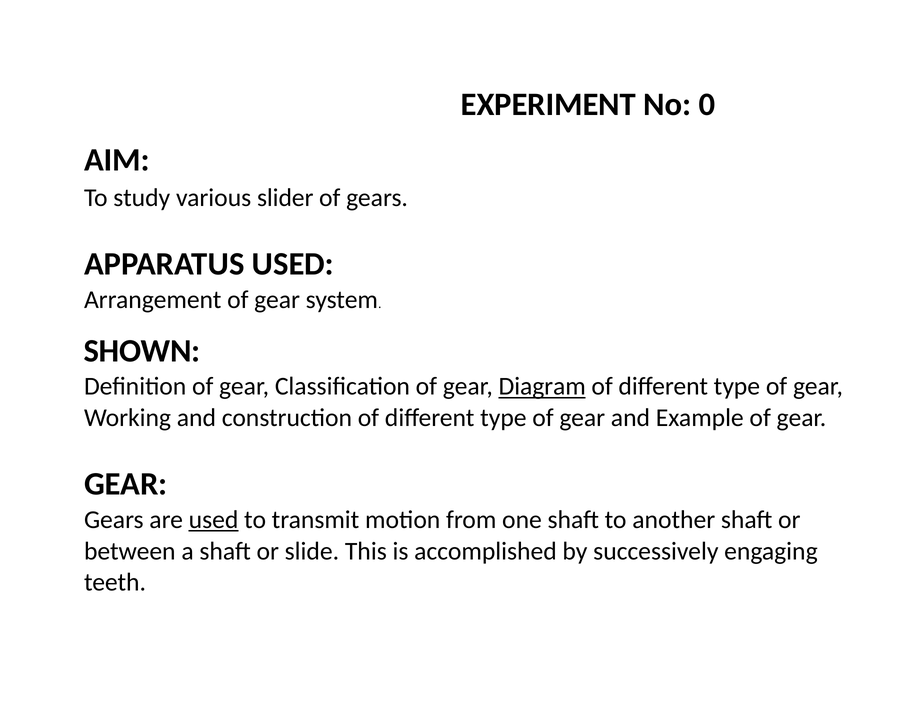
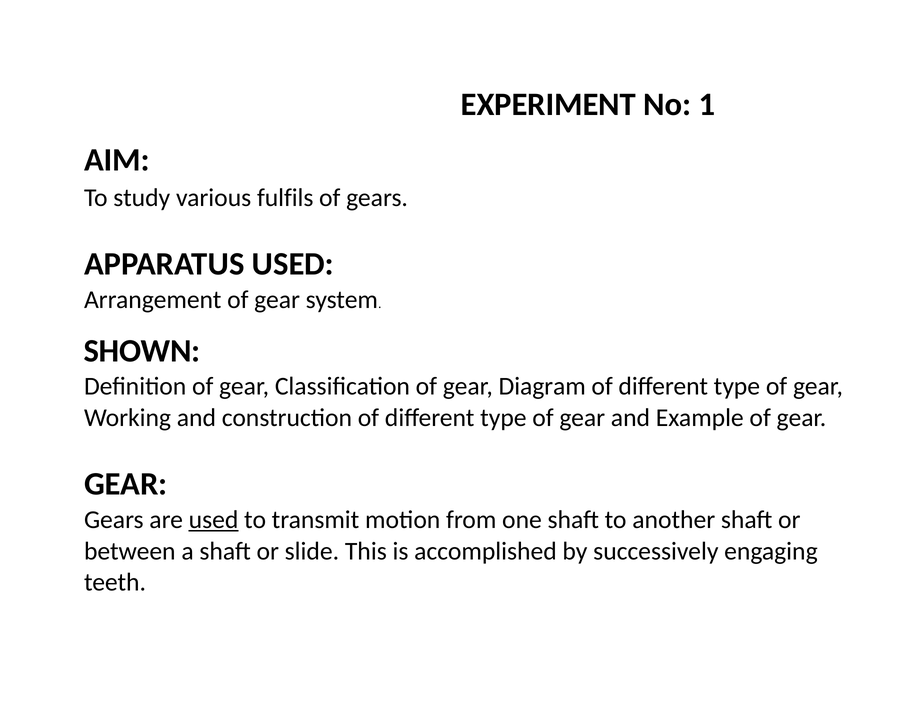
0: 0 -> 1 (707, 104)
slider: slider -> fulfils (285, 198)
Diagram underline: present -> none (542, 387)
